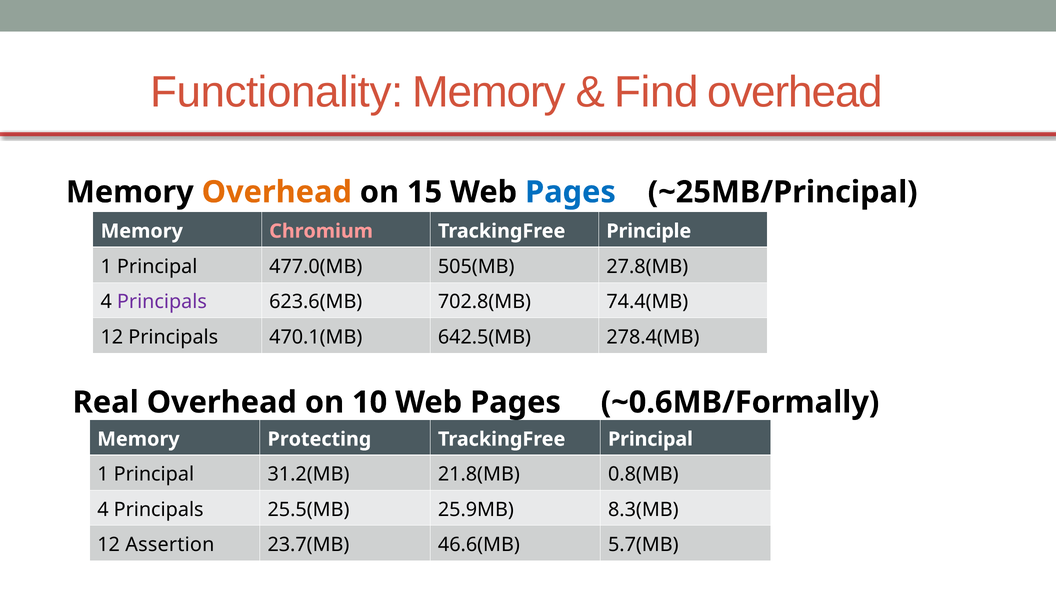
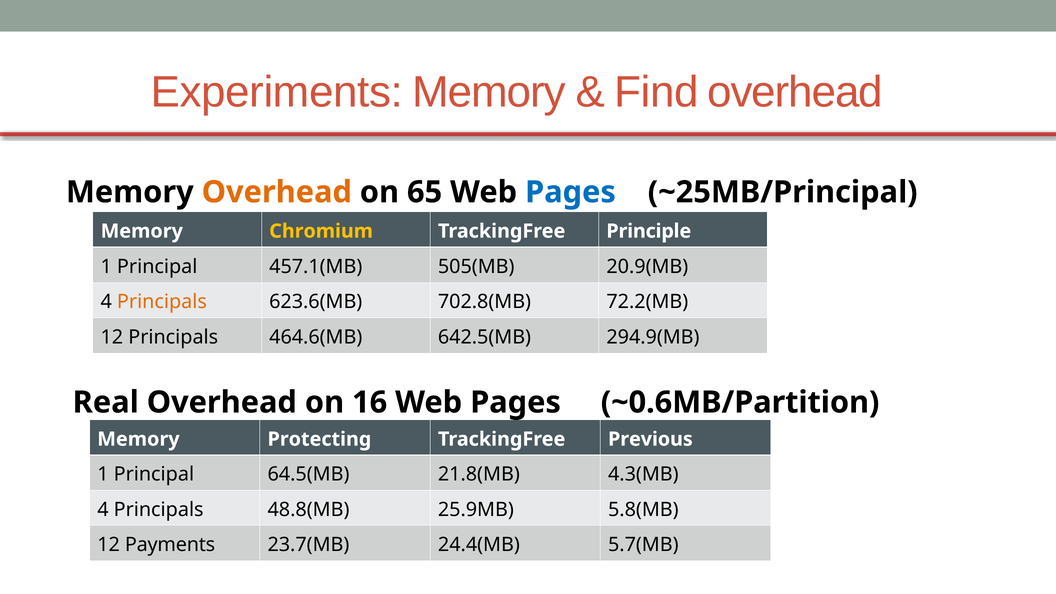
Functionality: Functionality -> Experiments (277, 92)
15: 15 -> 65 (425, 192)
Chromium colour: pink -> yellow (321, 231)
477.0(MB: 477.0(MB -> 457.1(MB (316, 266)
27.8(MB: 27.8(MB -> 20.9(MB (647, 266)
Principals colour: purple -> orange (162, 302)
74.4(MB: 74.4(MB -> 72.2(MB (647, 302)
470.1(MB: 470.1(MB -> 464.6(MB (316, 337)
278.4(MB: 278.4(MB -> 294.9(MB (653, 337)
10: 10 -> 16 (370, 402)
~0.6MB/Formally: ~0.6MB/Formally -> ~0.6MB/Partition (740, 402)
TrackingFree Principal: Principal -> Previous (650, 439)
31.2(MB: 31.2(MB -> 64.5(MB (309, 474)
0.8(MB: 0.8(MB -> 4.3(MB (643, 474)
25.5(MB: 25.5(MB -> 48.8(MB (309, 510)
8.3(MB: 8.3(MB -> 5.8(MB (643, 510)
Assertion: Assertion -> Payments (170, 545)
46.6(MB: 46.6(MB -> 24.4(MB (479, 545)
